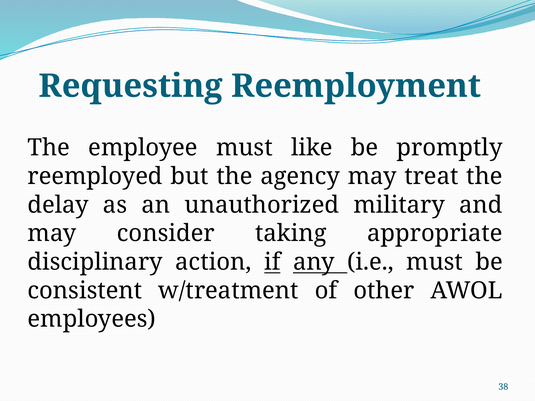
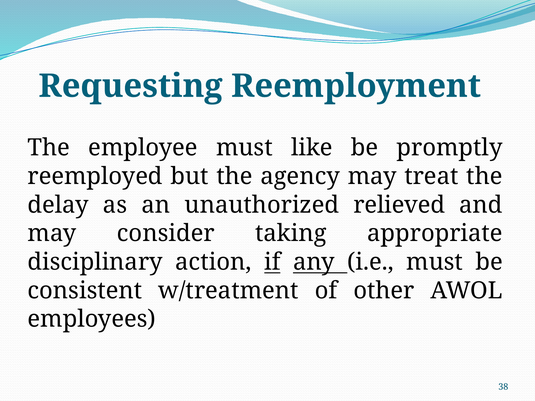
military: military -> relieved (399, 205)
